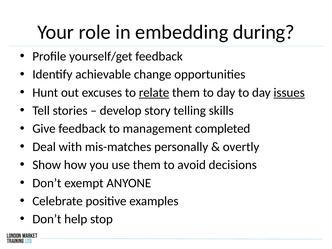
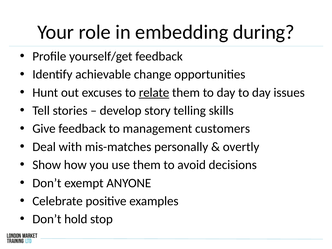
issues underline: present -> none (289, 93)
completed: completed -> customers (223, 129)
help: help -> hold (76, 219)
